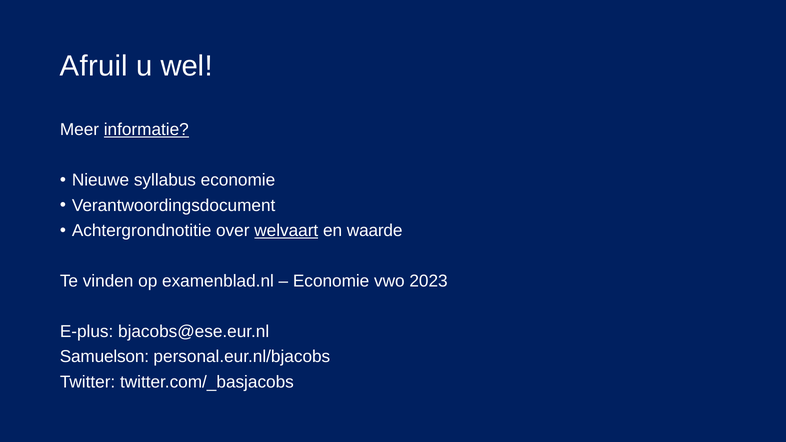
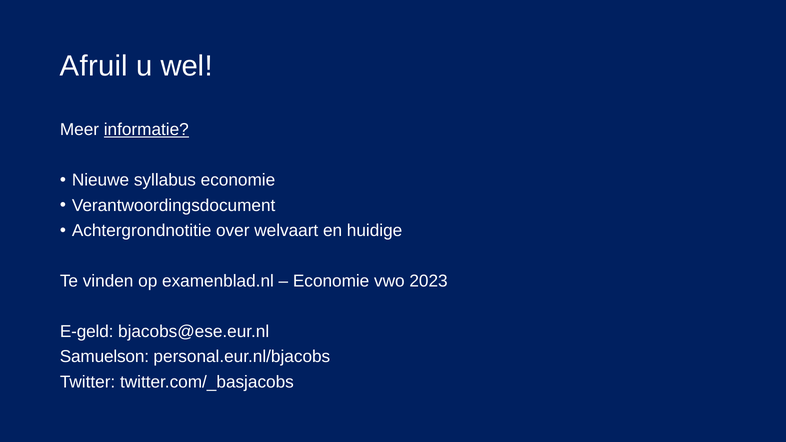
welvaart underline: present -> none (286, 231)
waarde: waarde -> huidige (375, 231)
E-plus: E-plus -> E-geld (87, 332)
